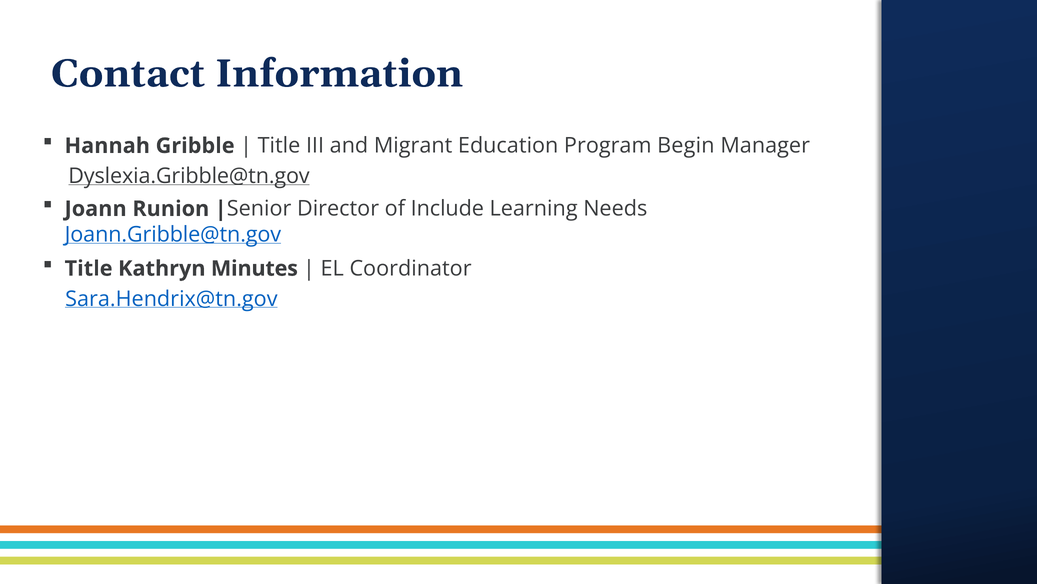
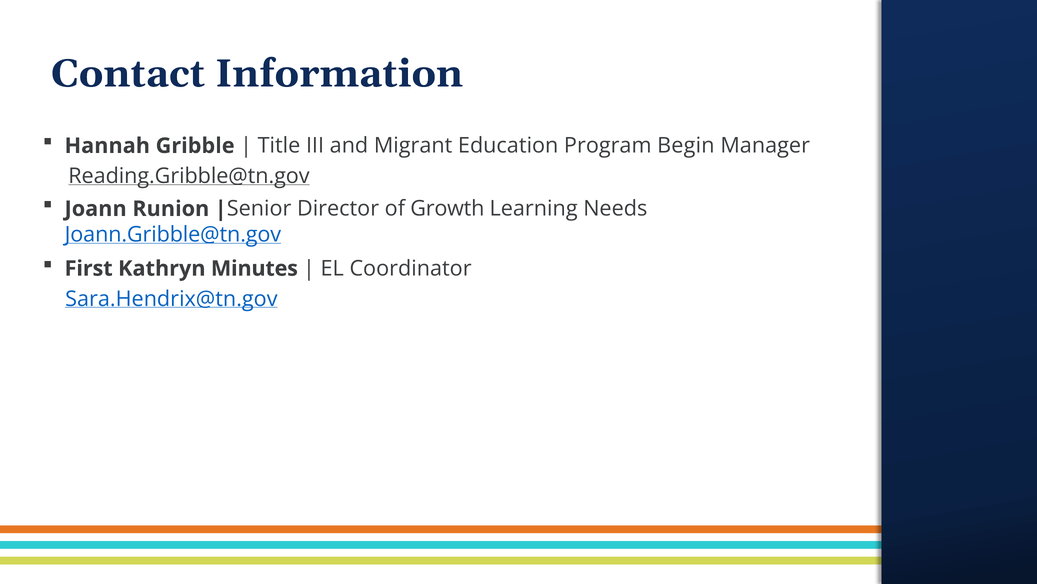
Dyslexia.Gribble@tn.gov: Dyslexia.Gribble@tn.gov -> Reading.Gribble@tn.gov (189, 176)
Include: Include -> Growth (447, 209)
Title: Title -> First (89, 268)
